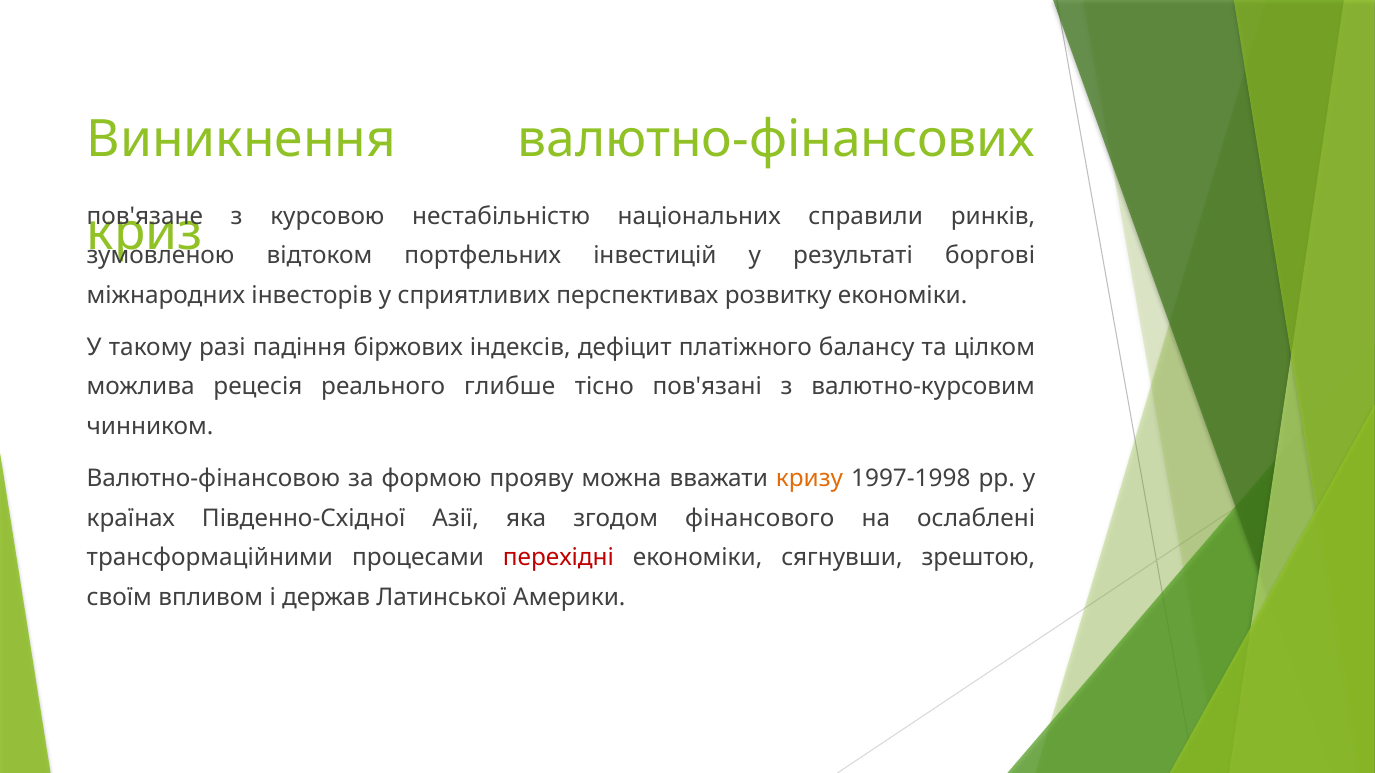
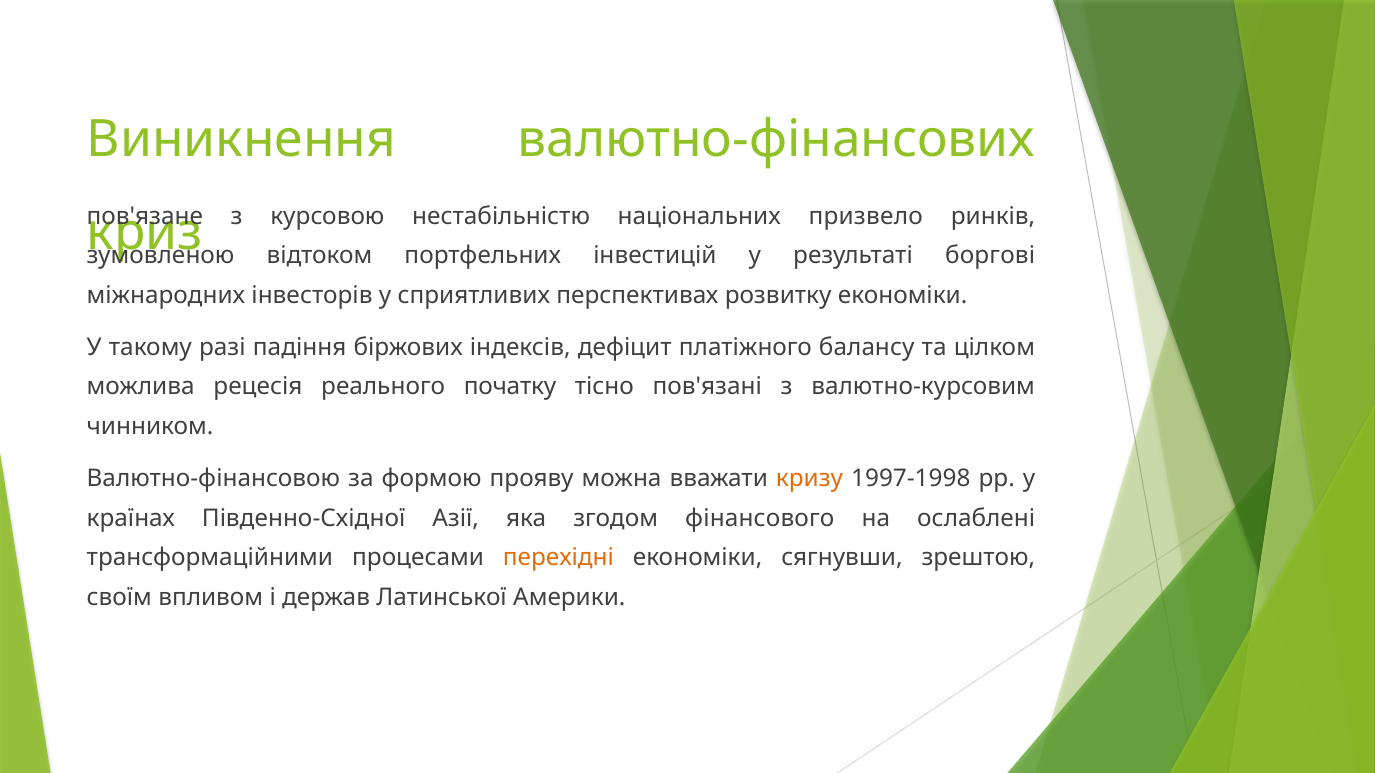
справили: справили -> призвело (866, 216)
глибше: глибше -> початку (510, 387)
перехідні colour: red -> orange (558, 558)
